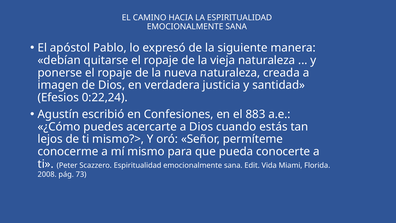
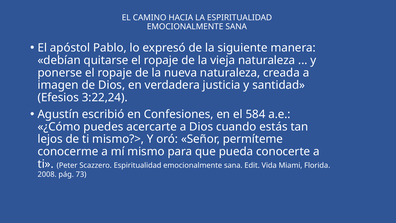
0:22,24: 0:22,24 -> 3:22,24 (105, 98)
883: 883 -> 584 (256, 114)
